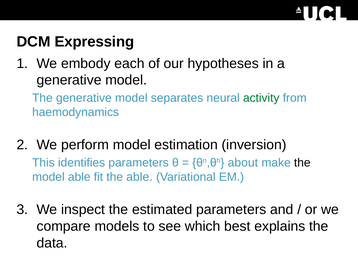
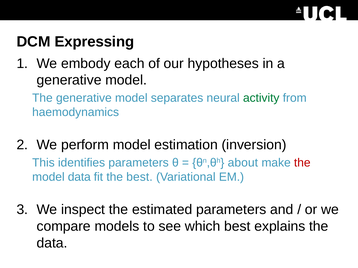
the colour: black -> red (302, 163)
model able: able -> data (79, 177)
the able: able -> best (139, 177)
